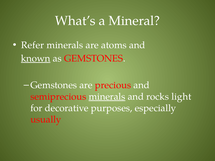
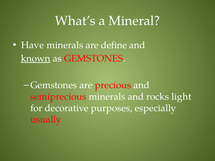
Refer: Refer -> Have (33, 45)
atoms: atoms -> define (114, 45)
minerals underline: present -> none (107, 97)
